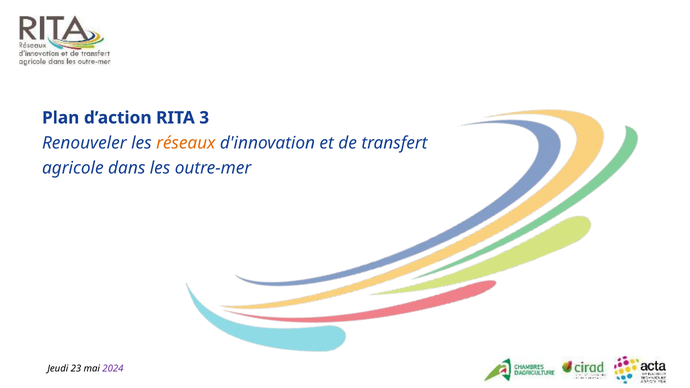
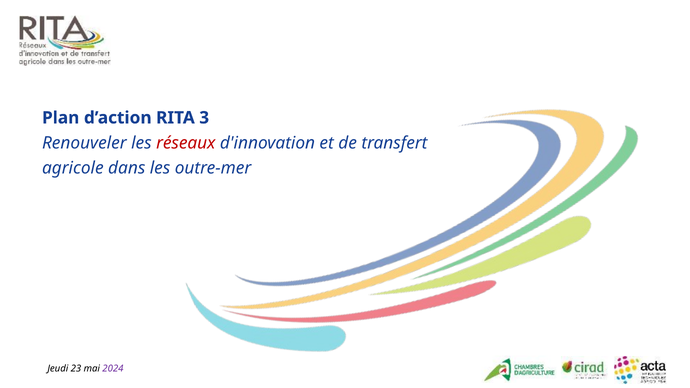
réseaux colour: orange -> red (186, 143)
